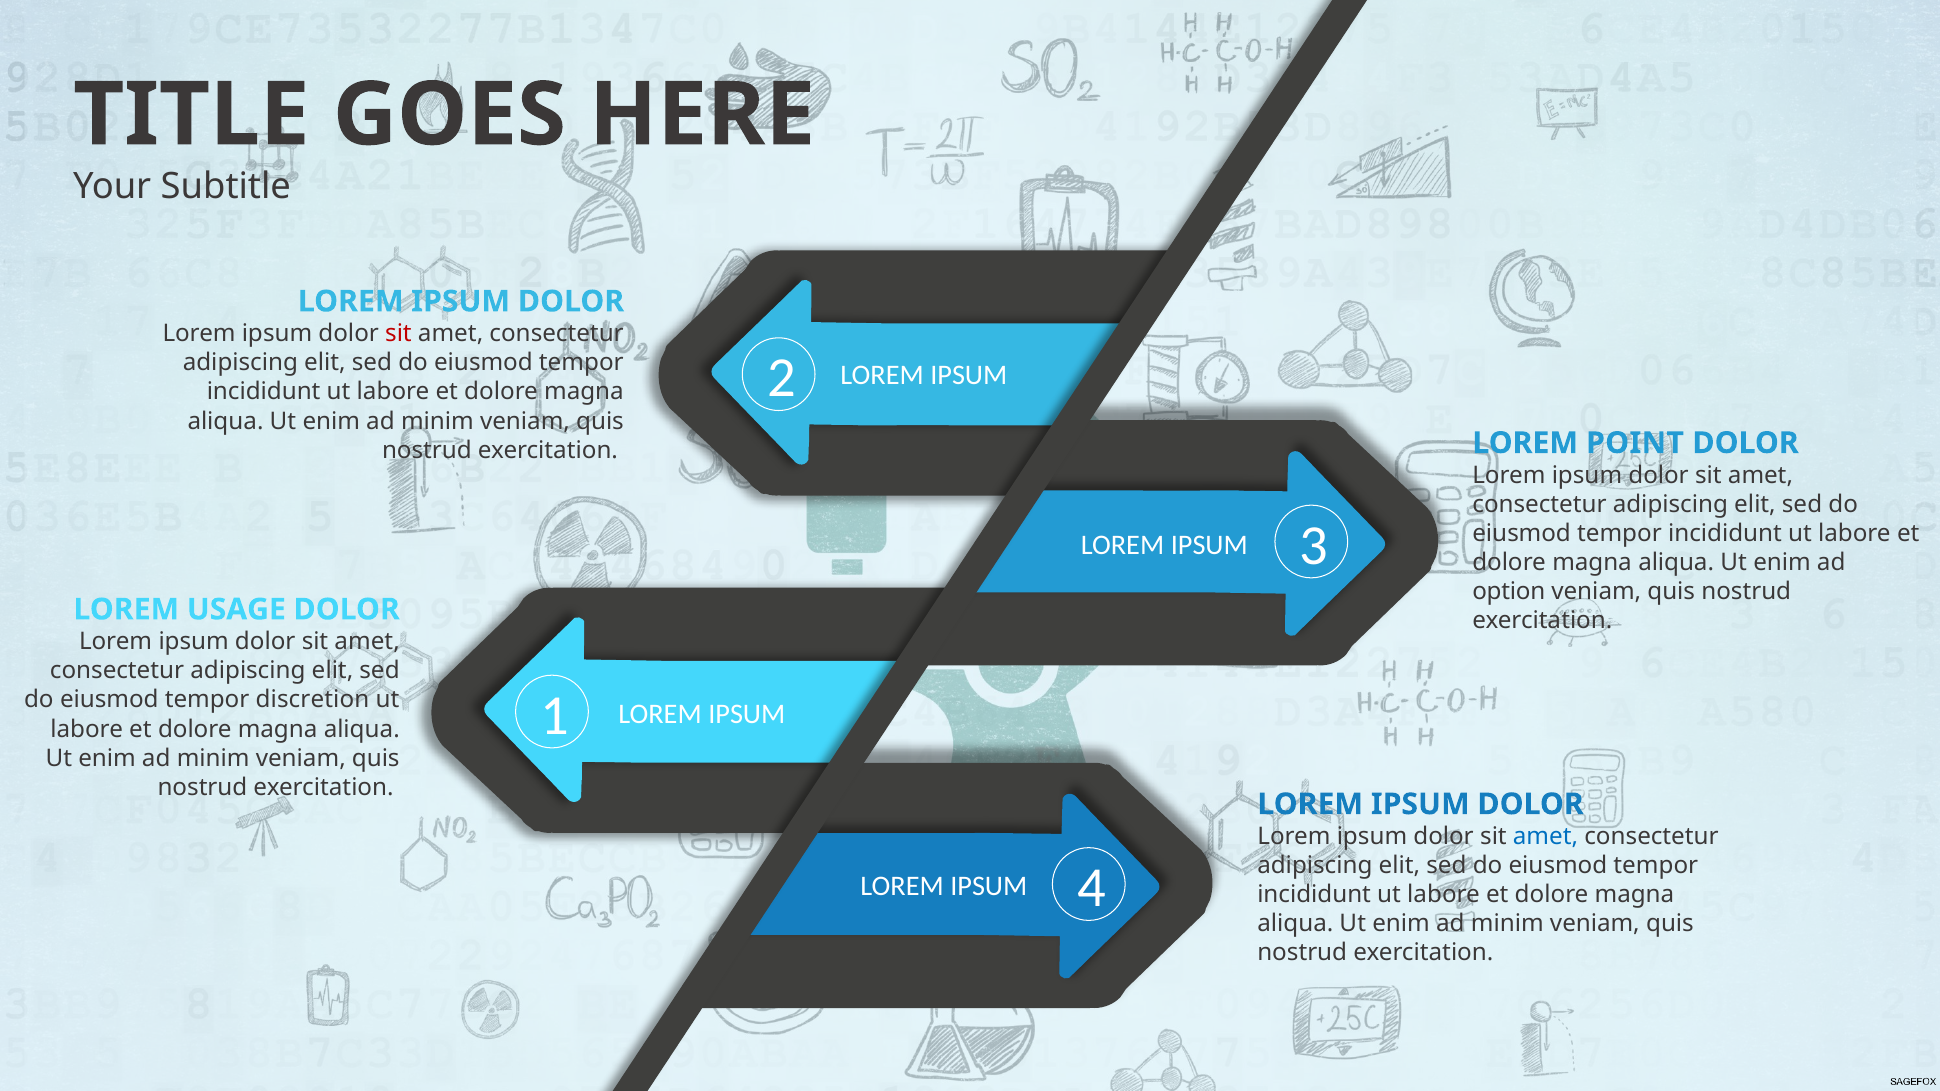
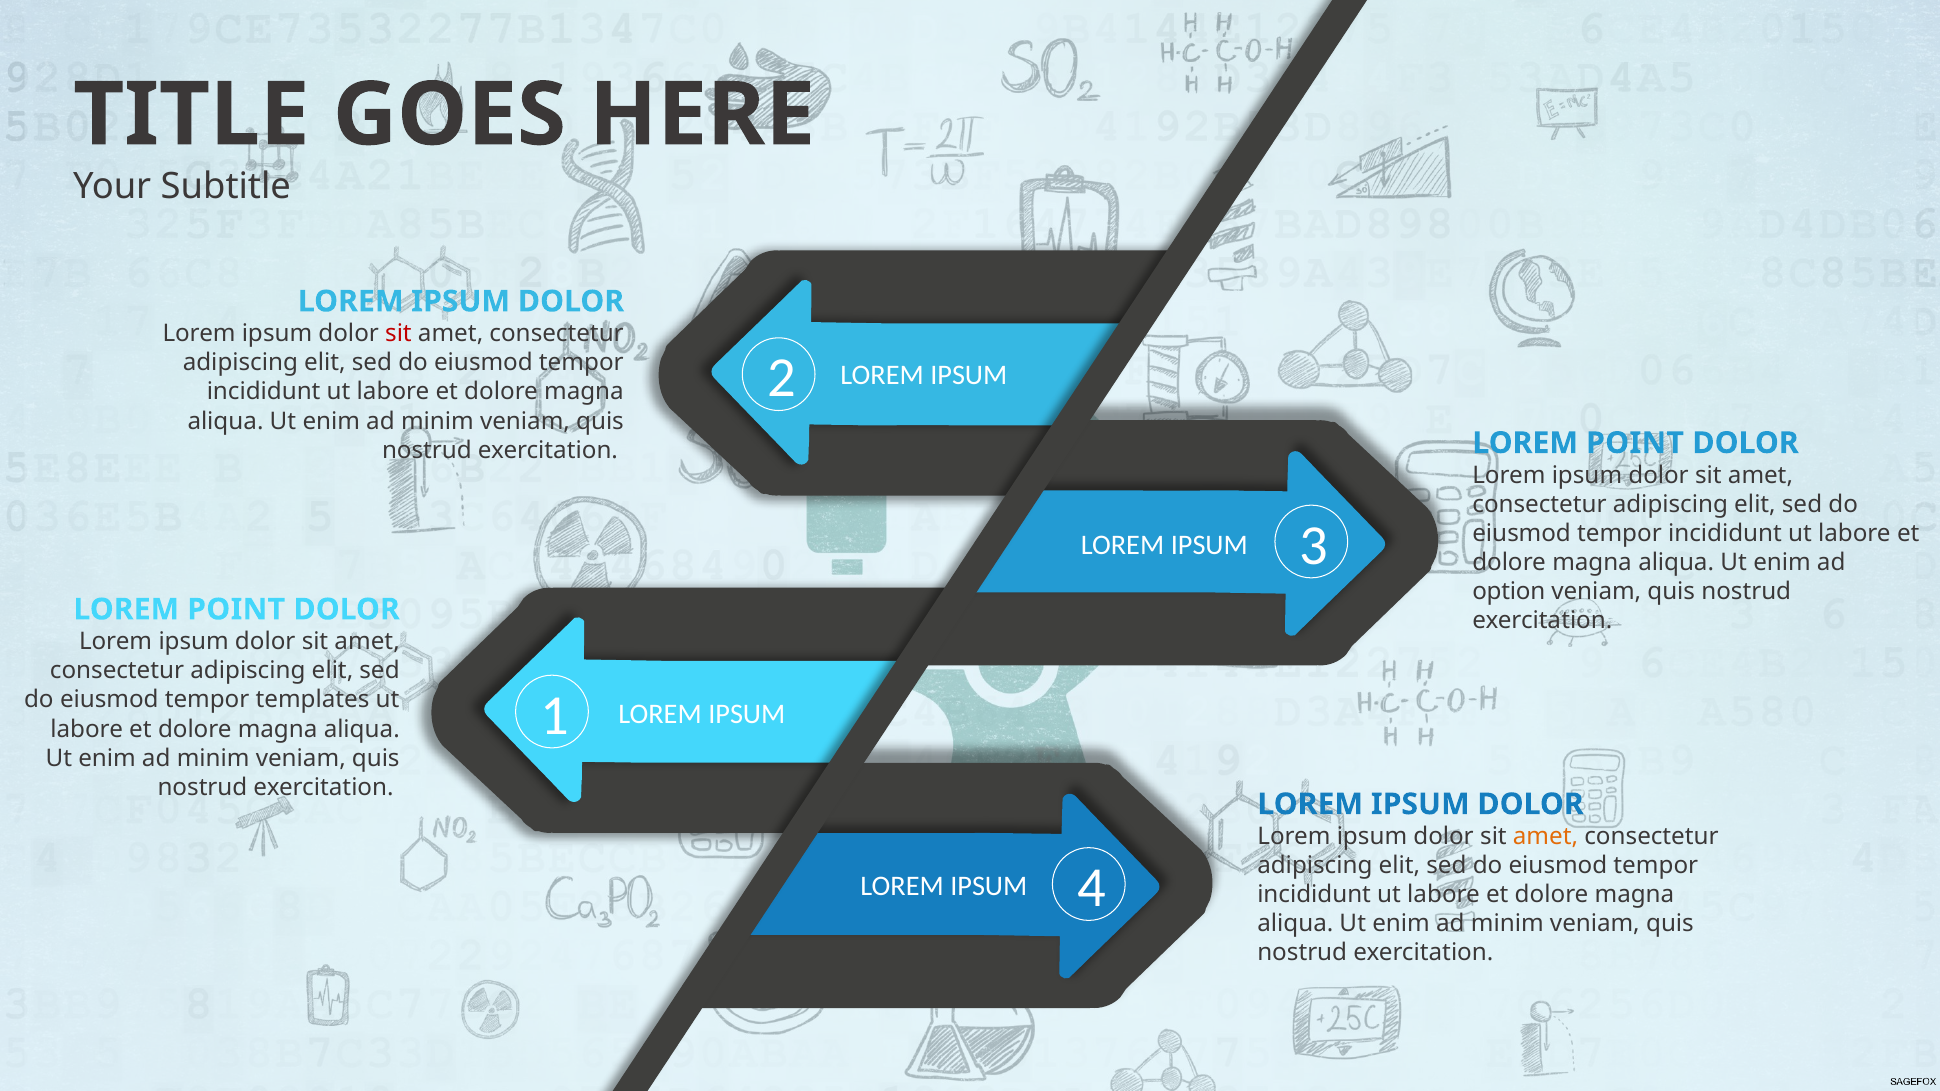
USAGE: USAGE -> POINT (236, 610)
discretion: discretion -> templates (313, 700)
amet colour: blue -> orange (1545, 837)
